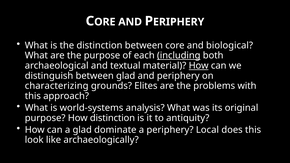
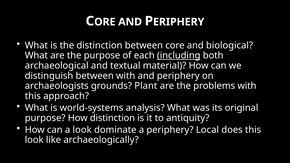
How underline: present -> none (199, 66)
between glad: glad -> with (126, 76)
characterizing: characterizing -> archaeologists (57, 86)
Elites: Elites -> Plant (146, 86)
a glad: glad -> look (82, 130)
